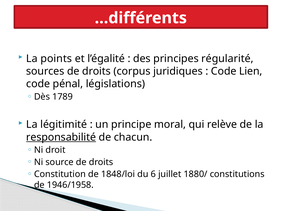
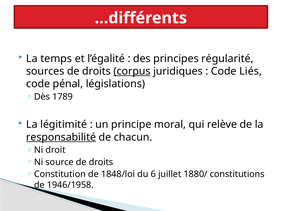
points: points -> temps (56, 58)
corpus underline: none -> present (132, 71)
Lien: Lien -> Liés (251, 71)
